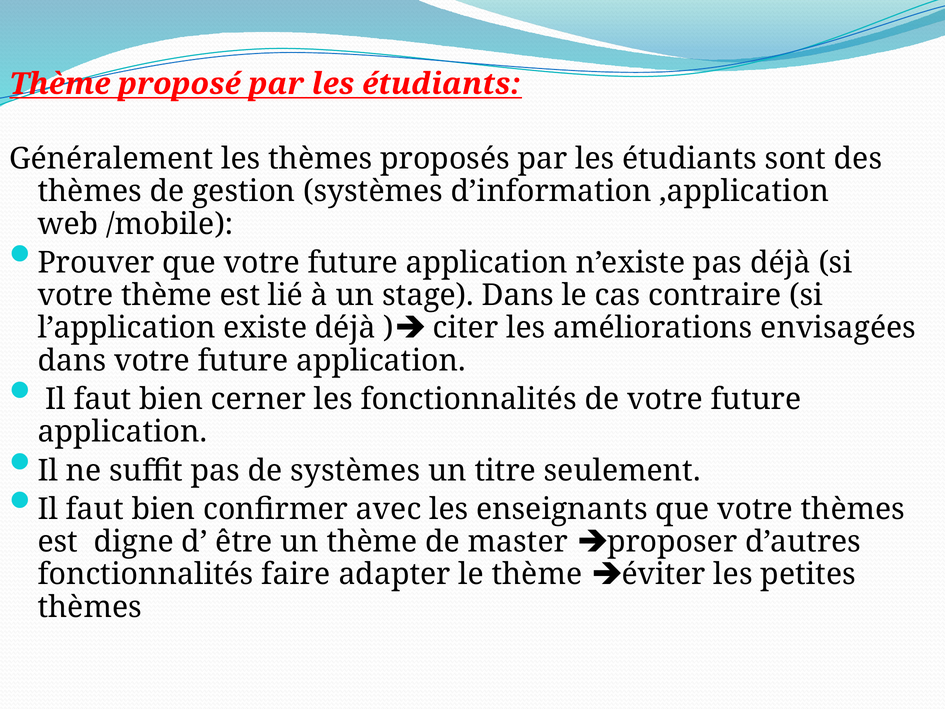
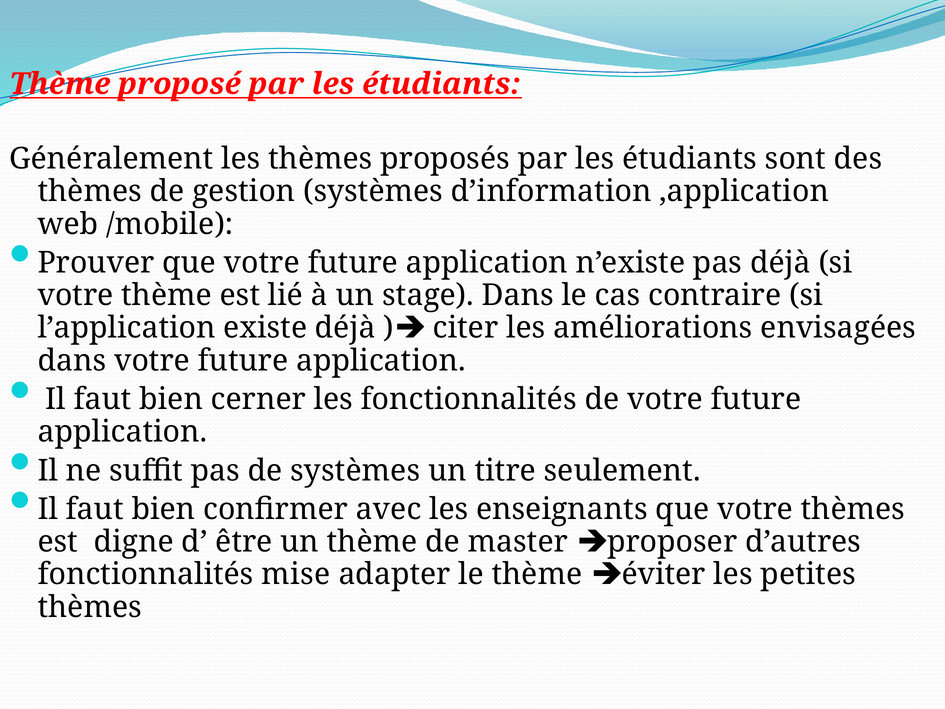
faire: faire -> mise (296, 574)
